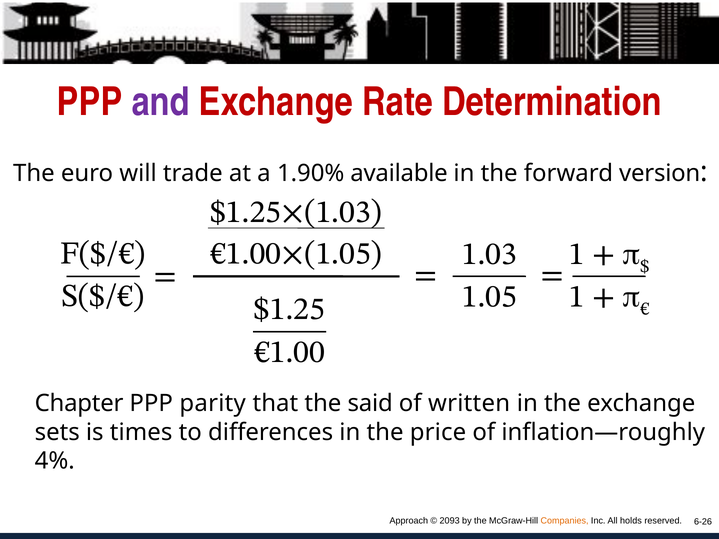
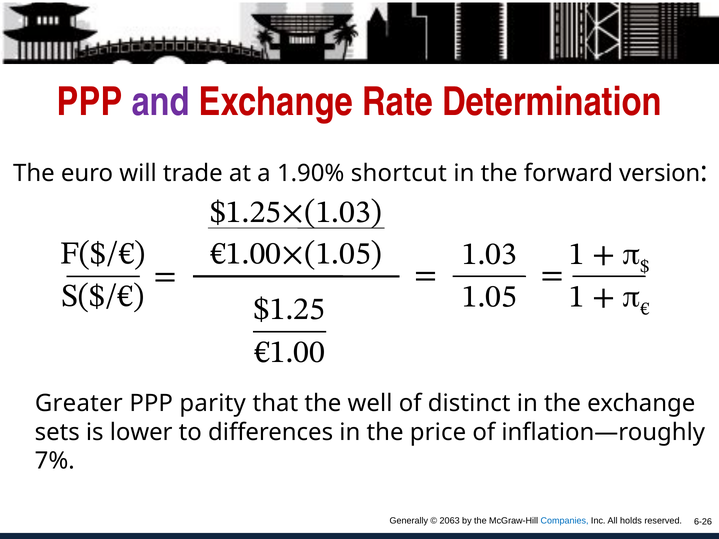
available: available -> shortcut (399, 173)
Chapter: Chapter -> Greater (79, 404)
said: said -> well (370, 404)
written: written -> distinct (469, 404)
times: times -> lower (141, 432)
4%: 4% -> 7% (55, 461)
Approach: Approach -> Generally (409, 521)
2093: 2093 -> 2063 (450, 521)
Companies colour: orange -> blue (565, 521)
